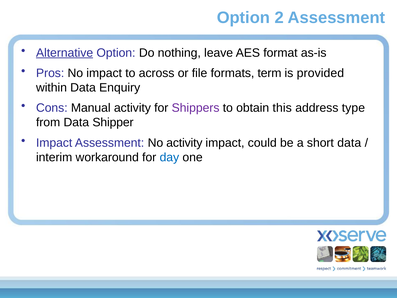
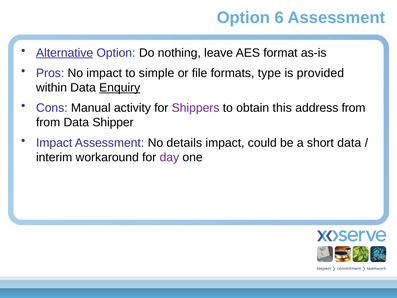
2: 2 -> 6 (279, 18)
across: across -> simple (157, 73)
term: term -> type (269, 73)
Enquiry underline: none -> present (120, 88)
address type: type -> from (354, 108)
No activity: activity -> details (184, 143)
day colour: blue -> purple (169, 157)
